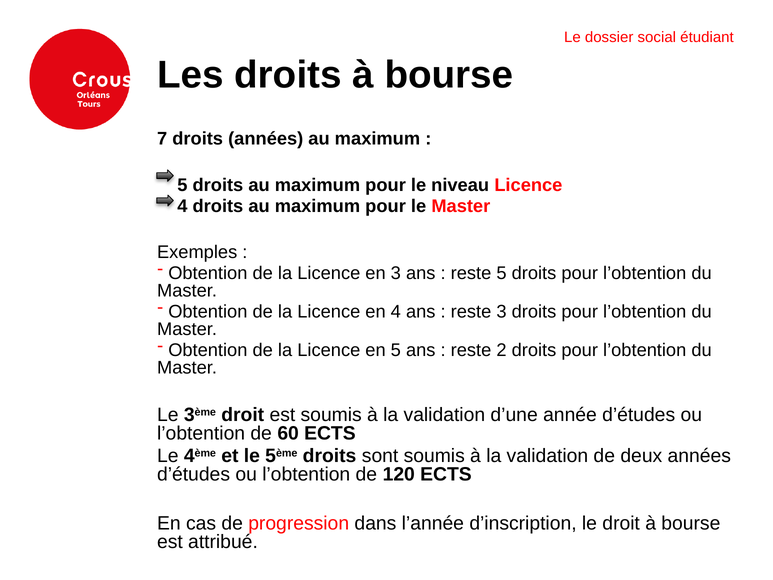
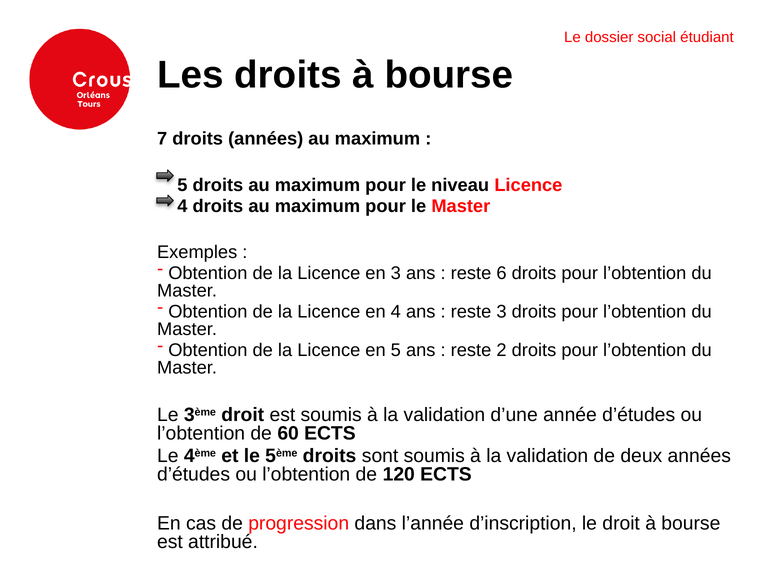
reste 5: 5 -> 6 (501, 273)
